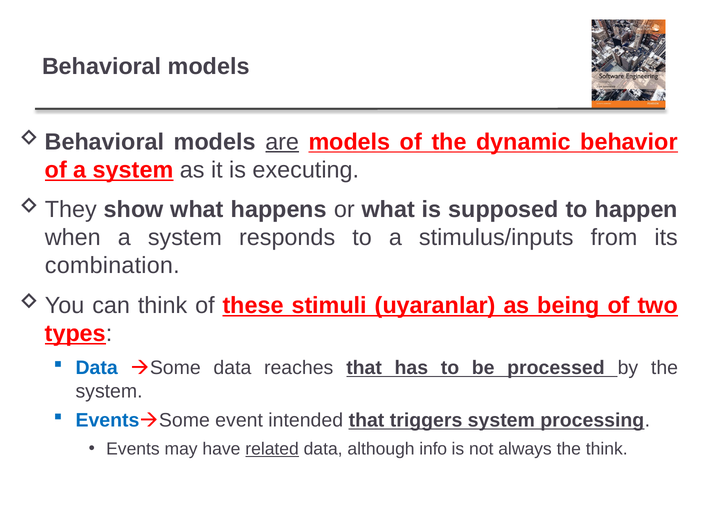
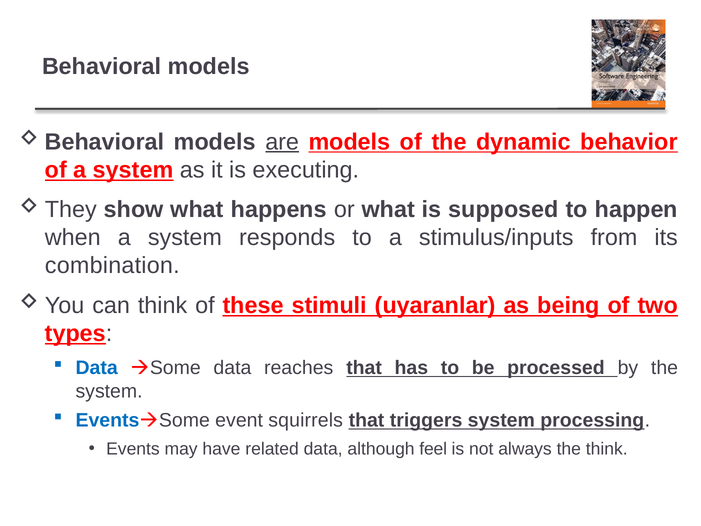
intended: intended -> squirrels (306, 420)
related underline: present -> none (272, 449)
info: info -> feel (433, 449)
